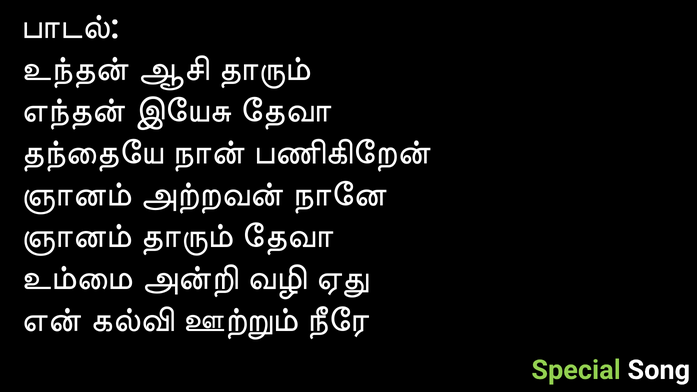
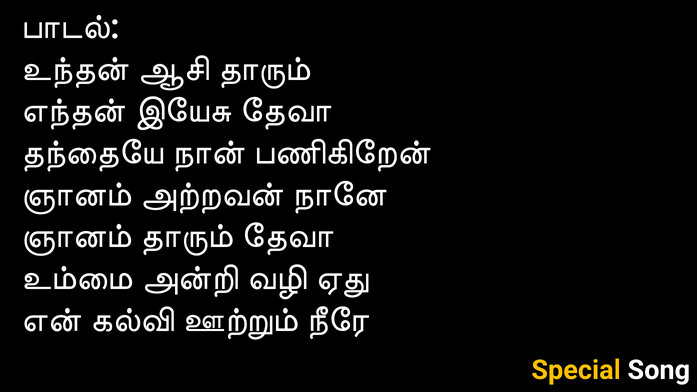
Special colour: light green -> yellow (576, 370)
